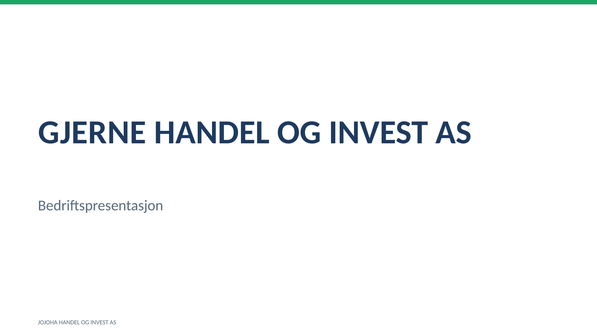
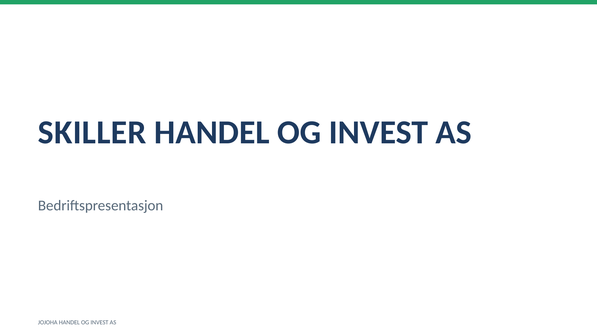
GJERNE: GJERNE -> SKILLER (92, 132)
